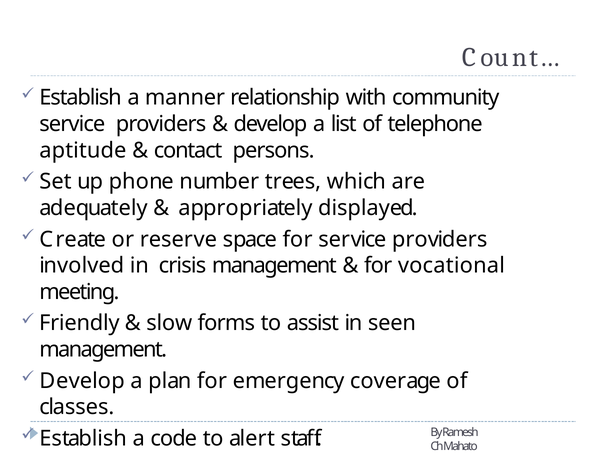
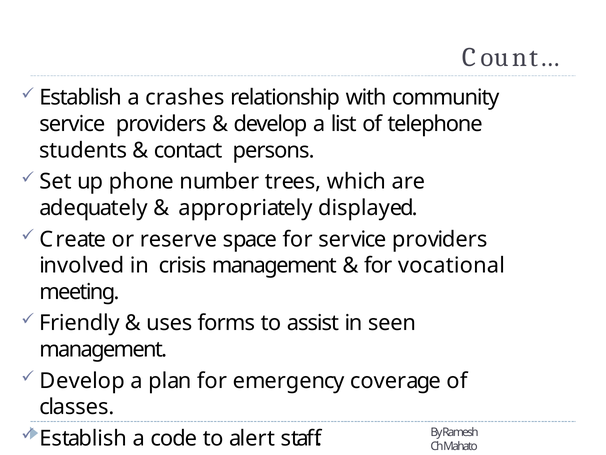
manner: manner -> crashes (185, 98)
aptitude: aptitude -> students (83, 150)
slow: slow -> uses (169, 323)
